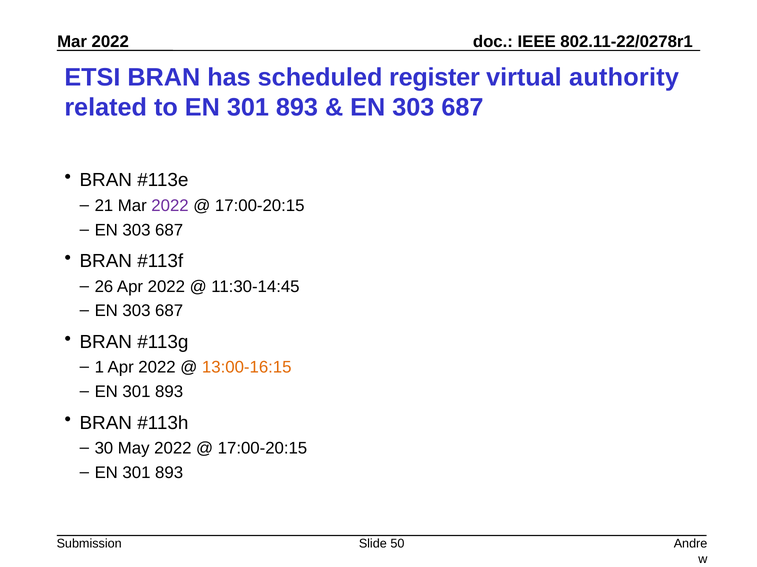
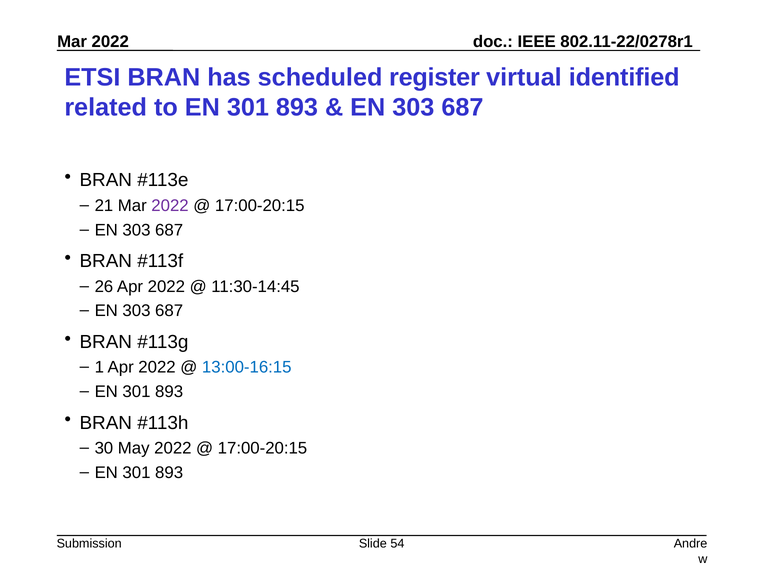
authority: authority -> identified (624, 78)
13:00-16:15 colour: orange -> blue (247, 368)
50: 50 -> 54 (397, 545)
